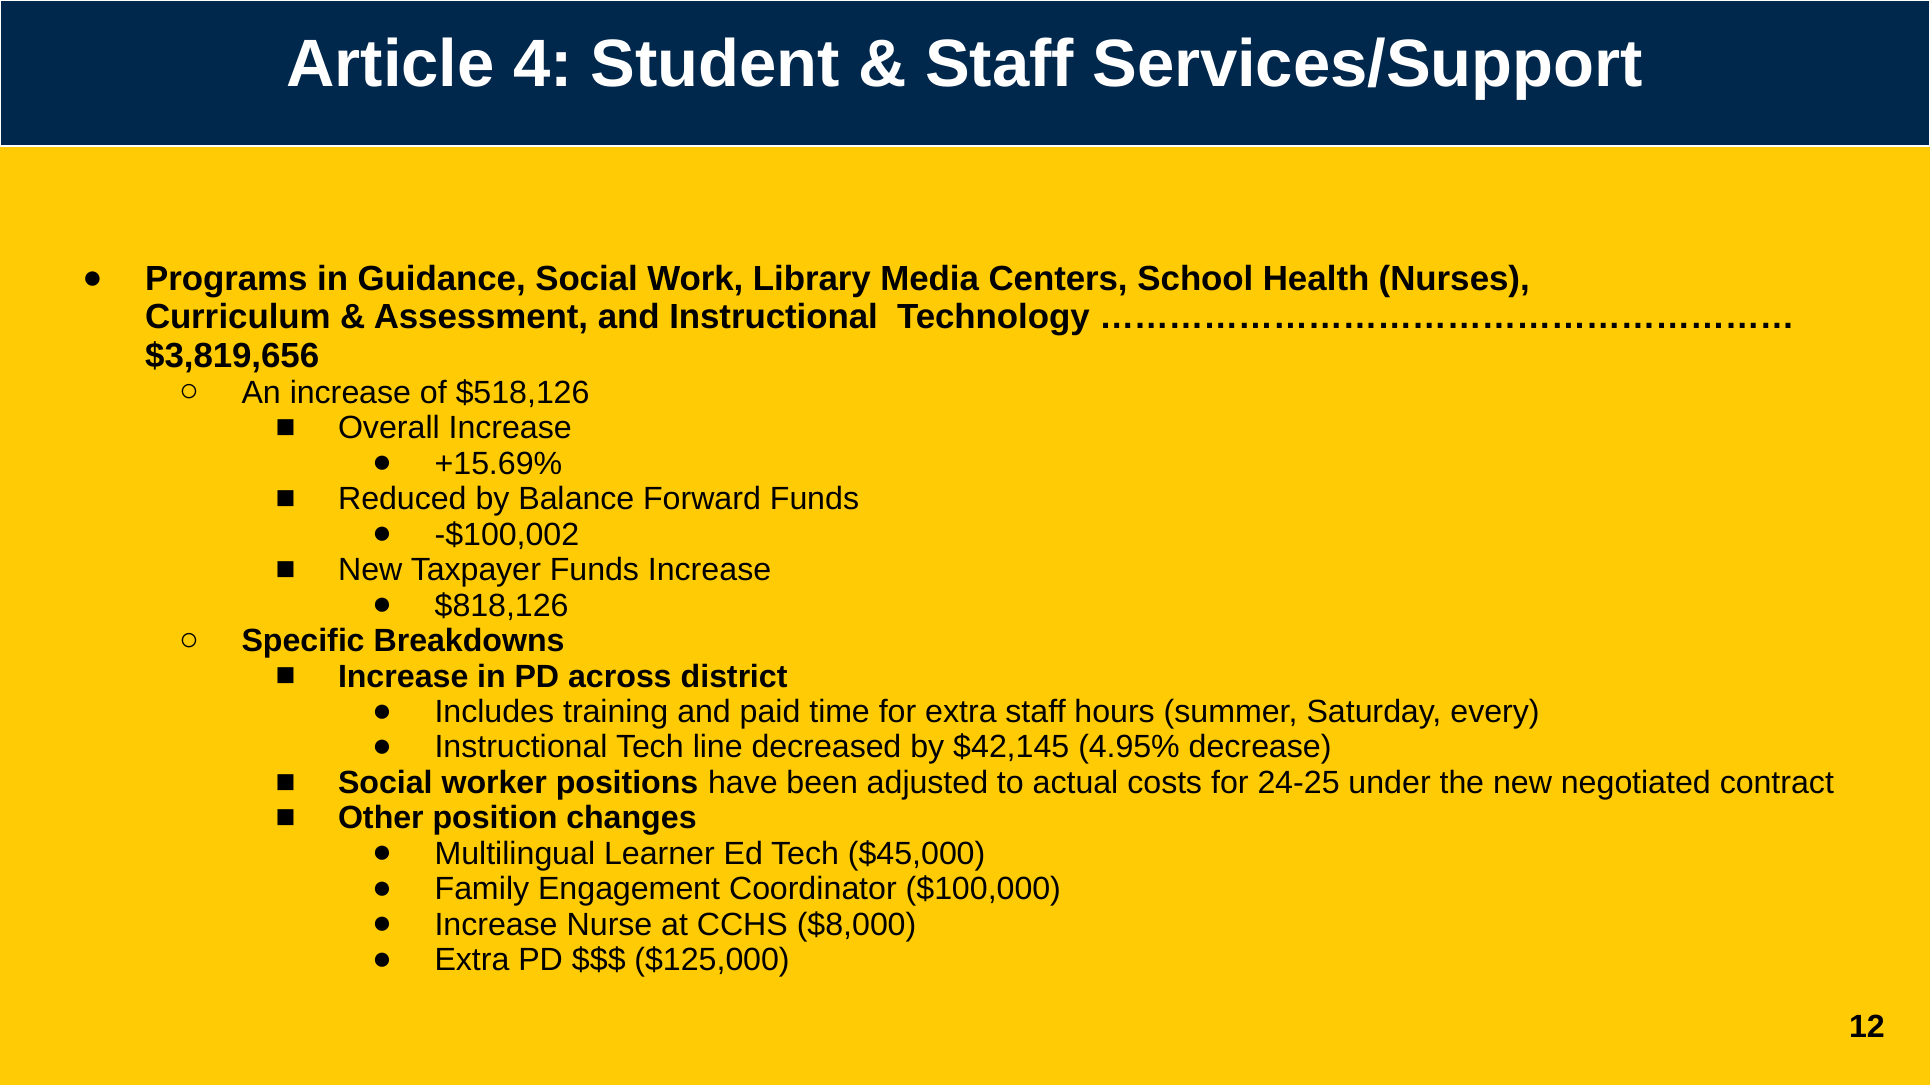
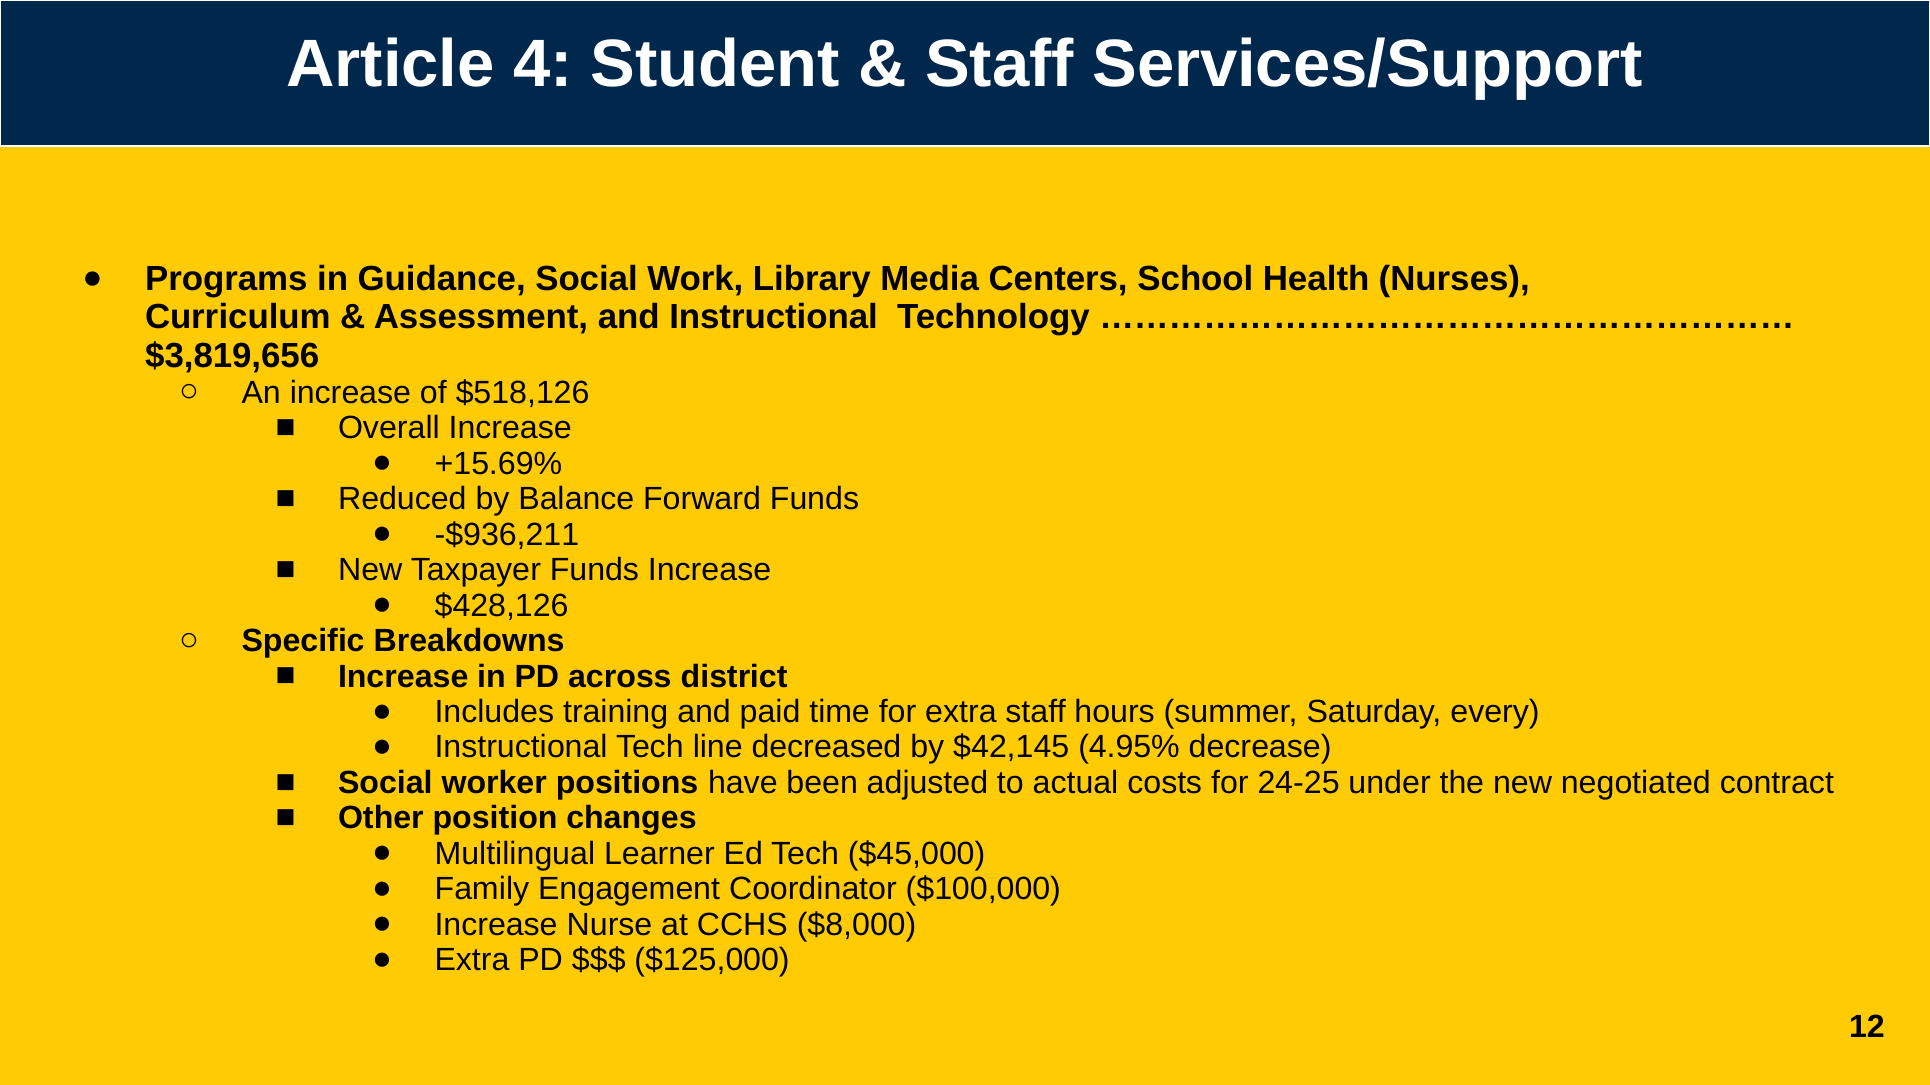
-$100,002: -$100,002 -> -$936,211 (507, 535)
$818,126: $818,126 -> $428,126 (502, 606)
